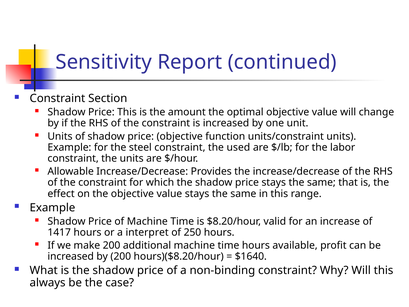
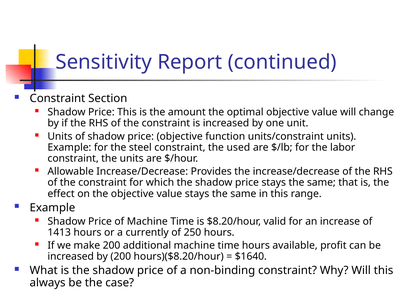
1417: 1417 -> 1413 (59, 232)
interpret: interpret -> currently (147, 232)
